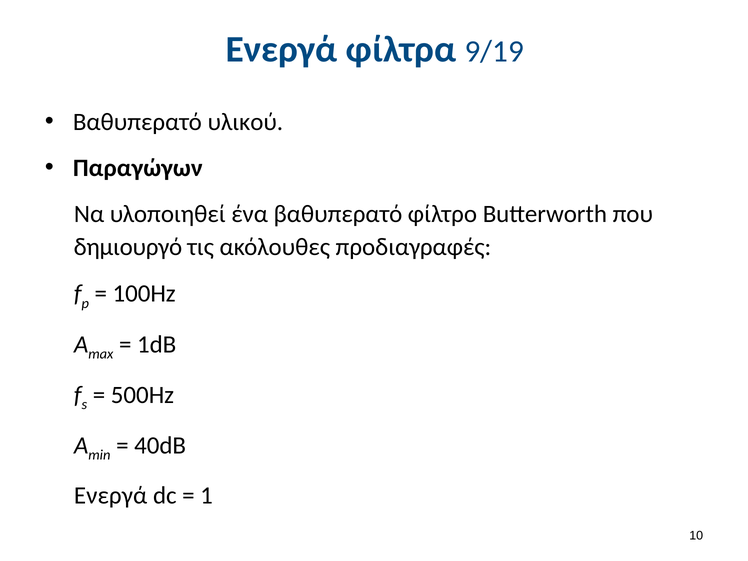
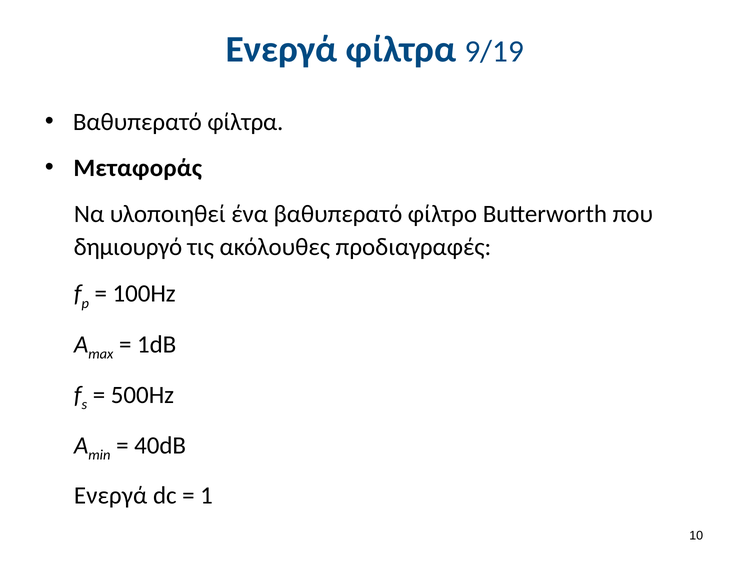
Βαθυπερατό υλικού: υλικού -> φίλτρα (245, 122)
Παραγώγων: Παραγώγων -> Μεταφοράς (138, 168)
